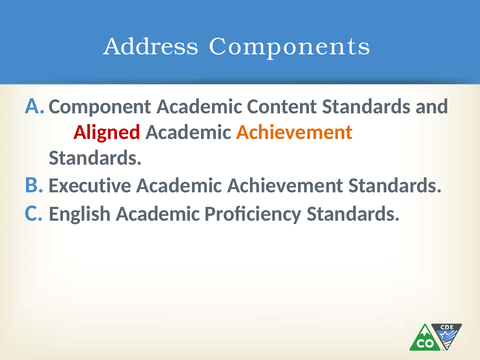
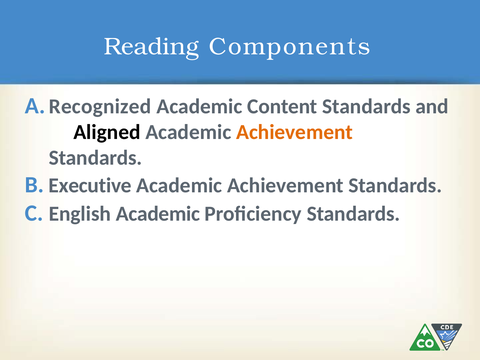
Address: Address -> Reading (151, 47)
Component: Component -> Recognized (100, 106)
Aligned colour: red -> black (107, 132)
